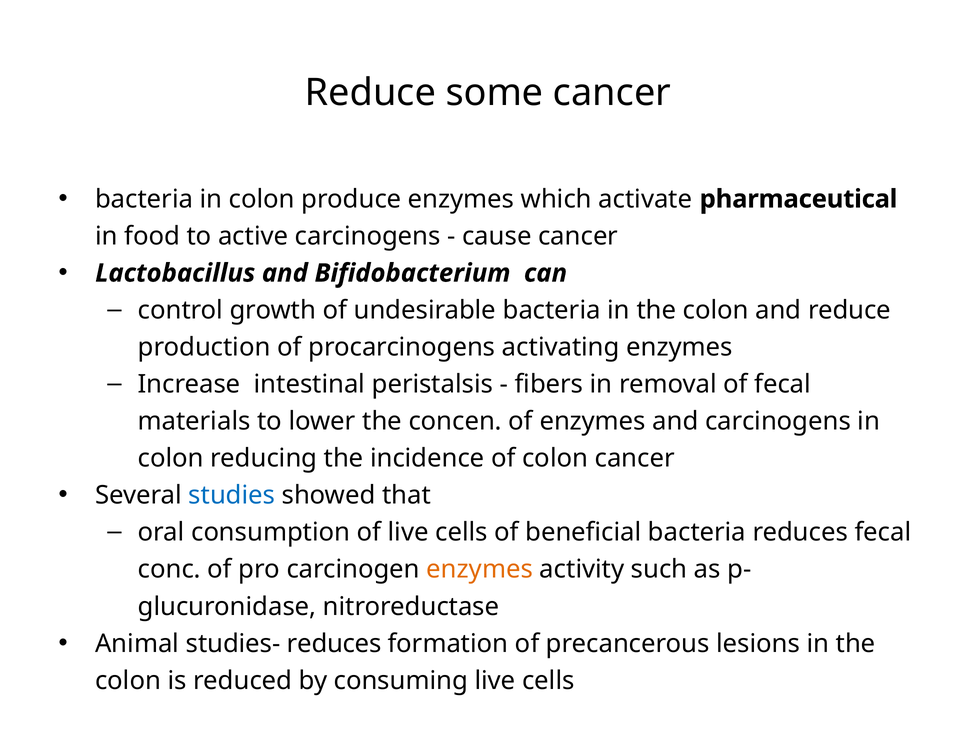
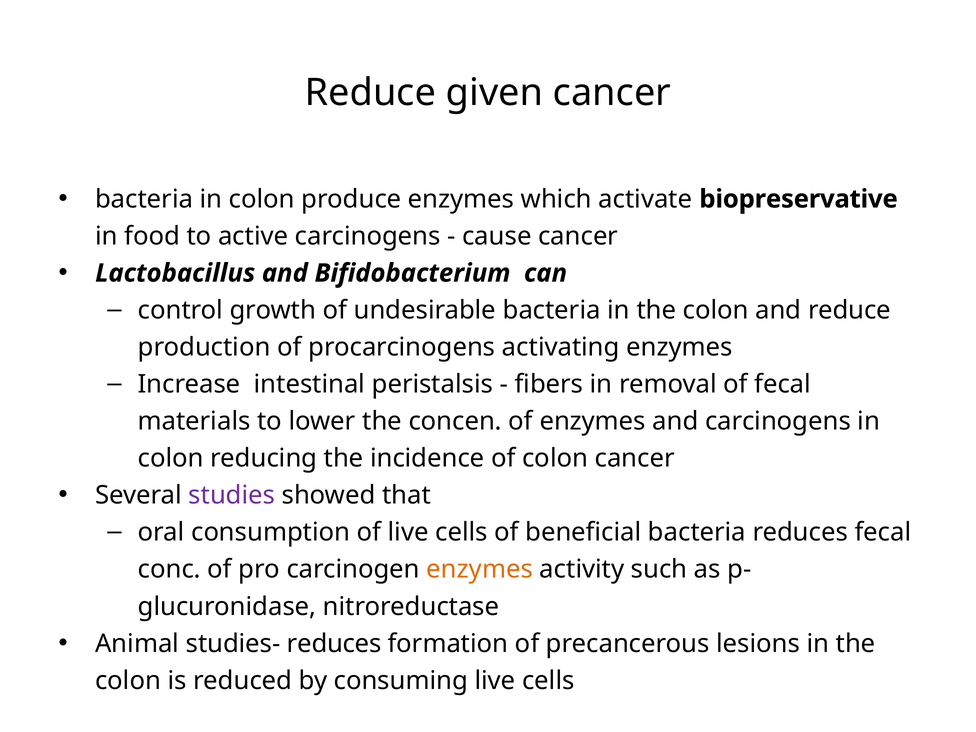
some: some -> given (495, 93)
pharmaceutical: pharmaceutical -> biopreservative (799, 199)
studies colour: blue -> purple (232, 495)
